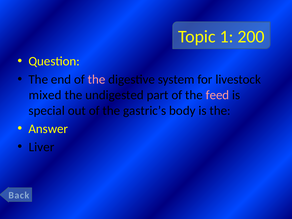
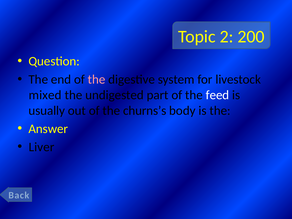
1: 1 -> 2 (227, 37)
feed colour: pink -> white (217, 95)
special: special -> usually (47, 111)
gastric’s: gastric’s -> churns’s (145, 111)
